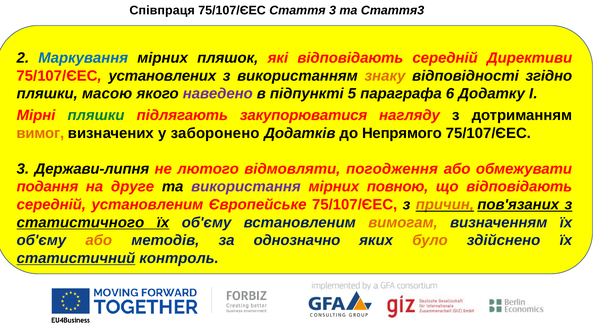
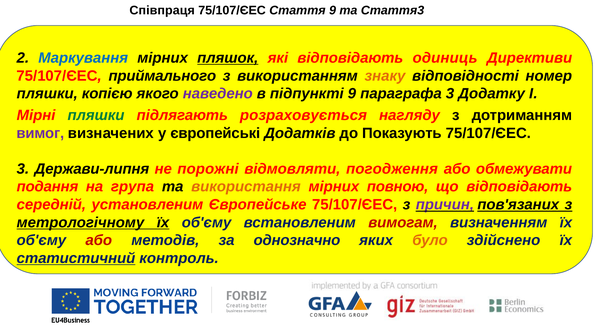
Стаття 3: 3 -> 9 (333, 11)
пляшок underline: none -> present (228, 58)
які відповідають середній: середній -> одиниць (445, 58)
установлених: установлених -> приймального (162, 76)
згідно: згідно -> номер (549, 76)
масою: масою -> копією (107, 94)
підпункті 5: 5 -> 9 (352, 94)
параграфа 6: 6 -> 3 (450, 94)
закупорюватися: закупорюватися -> розраховується (303, 115)
вимог colour: orange -> purple (40, 133)
заборонено: заборонено -> європейські (215, 133)
Непрямого: Непрямого -> Показують (402, 133)
лютого: лютого -> порожні (208, 169)
друге: друге -> група (133, 187)
використання colour: purple -> orange (246, 187)
причин colour: orange -> purple (445, 205)
статистичного: статистичного -> метрологічному (80, 223)
вимогам colour: orange -> red (403, 223)
або colour: orange -> red (99, 241)
